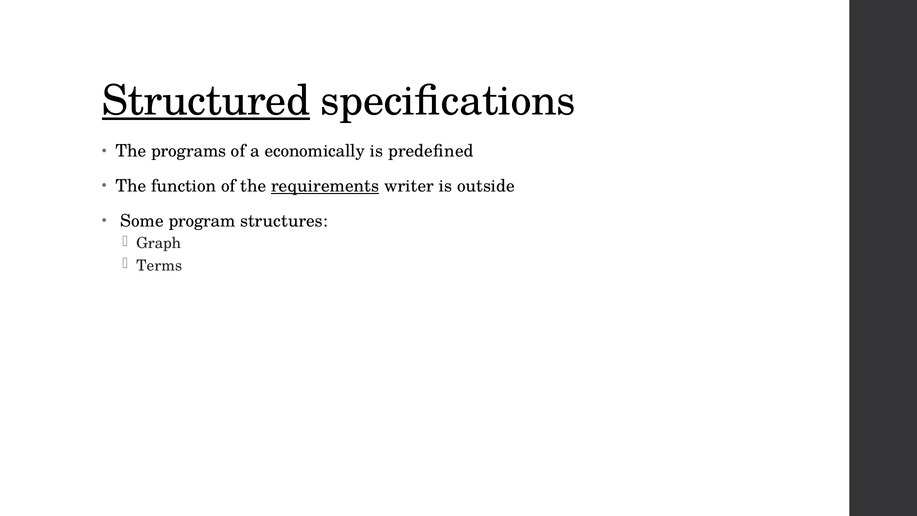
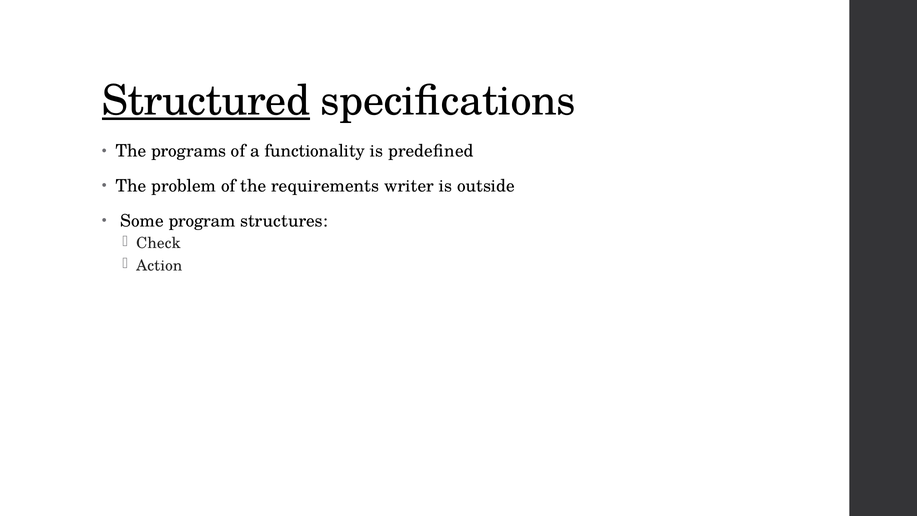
economically: economically -> functionality (315, 151)
function: function -> problem (184, 186)
requirements underline: present -> none (325, 186)
Graph: Graph -> Check (158, 243)
Terms: Terms -> Action (159, 266)
